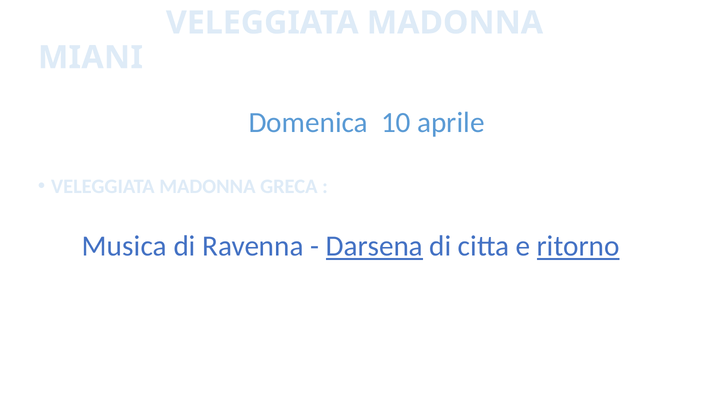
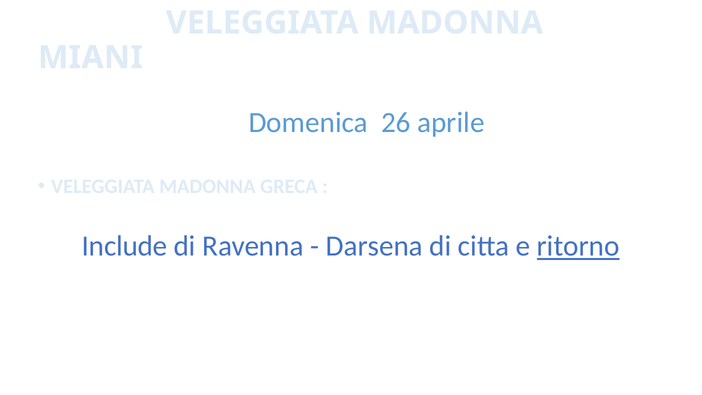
10: 10 -> 26 (396, 123)
Musica: Musica -> Include (125, 246)
Darsena underline: present -> none (374, 246)
